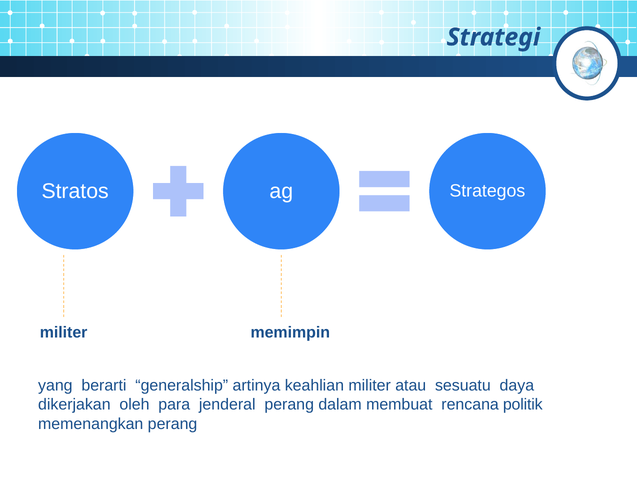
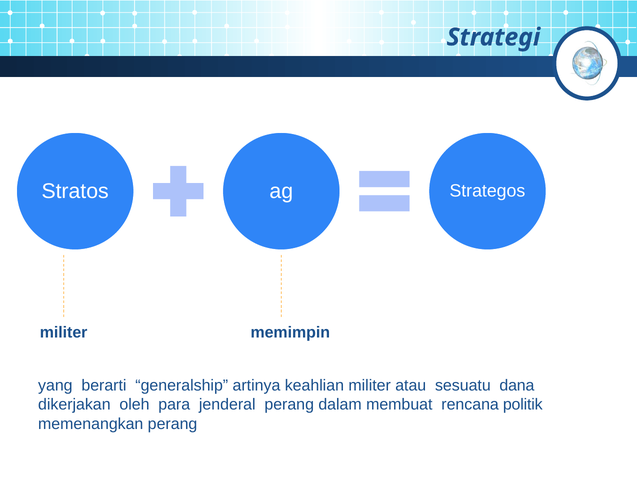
daya: daya -> dana (517, 385)
